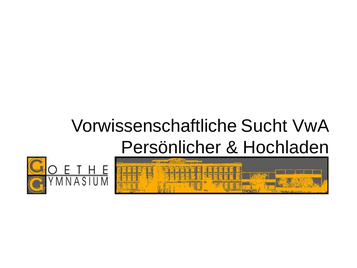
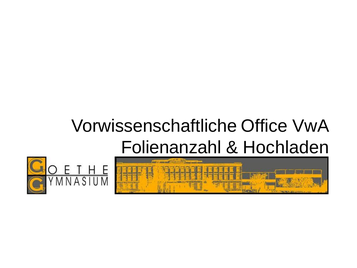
Sucht: Sucht -> Office (264, 126)
Persönlicher: Persönlicher -> Folienanzahl (171, 147)
